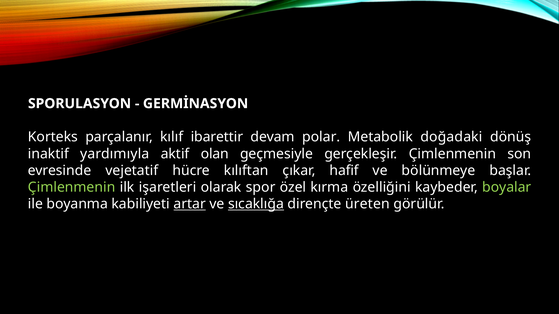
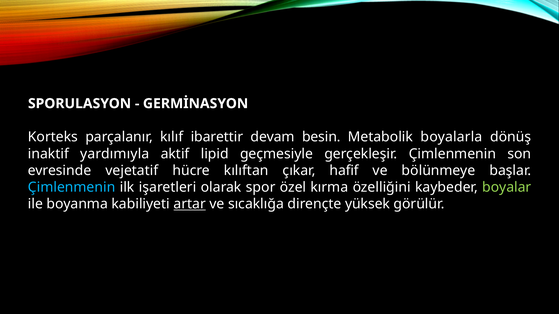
polar: polar -> besin (321, 137)
doğadaki: doğadaki -> boyalarla (452, 137)
olan: olan -> lipid (215, 154)
Çimlenmenin colour: light green -> light blue (72, 188)
sıcaklığa underline: present -> none (256, 204)
üreten: üreten -> yüksek (367, 204)
